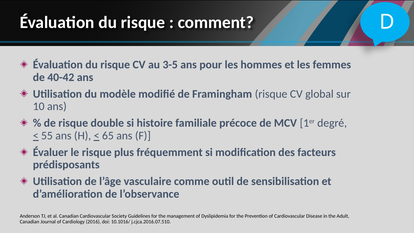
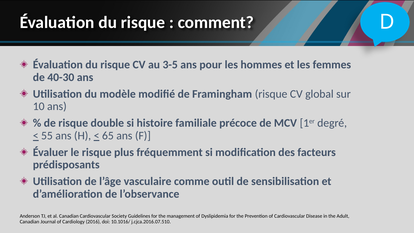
40-42: 40-42 -> 40-30 (61, 77)
